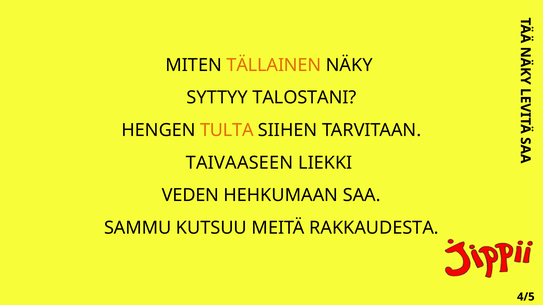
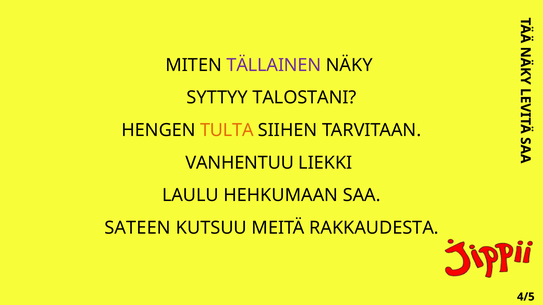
TÄLLAINEN colour: orange -> purple (274, 65)
TAIVAASEEN: TAIVAASEEN -> VANHENTUU (240, 163)
VEDEN: VEDEN -> LAULU (190, 196)
SAMMU: SAMMU -> SATEEN (138, 228)
